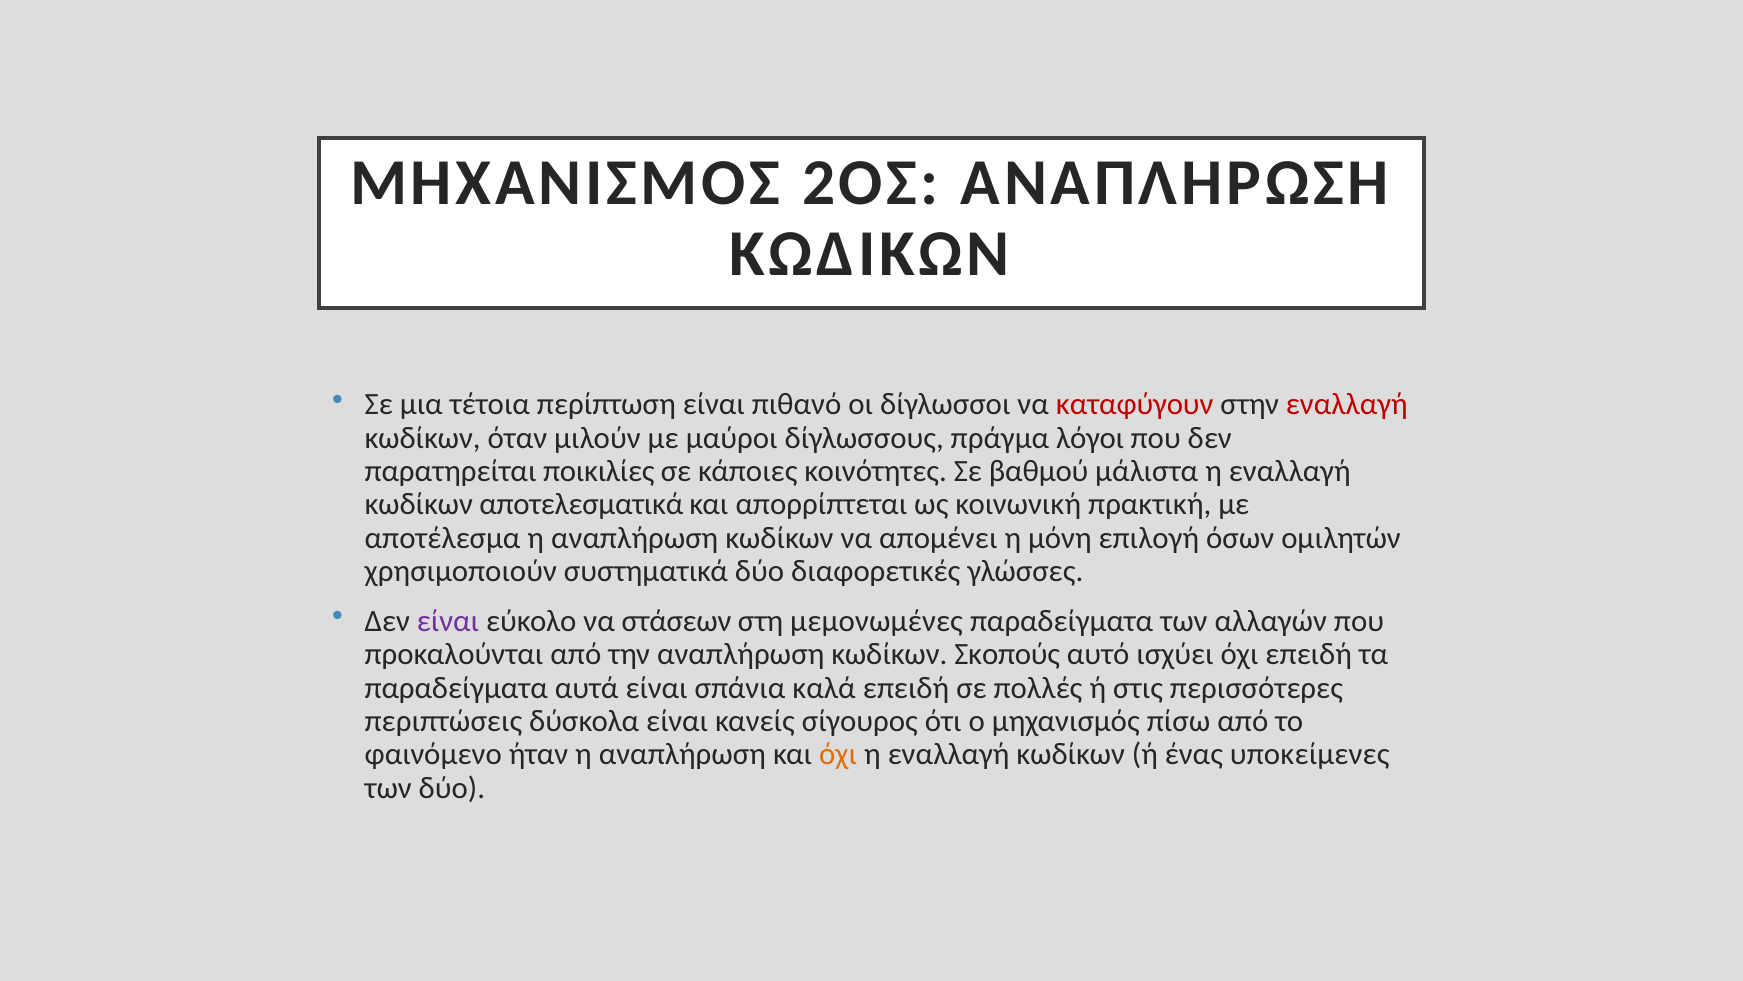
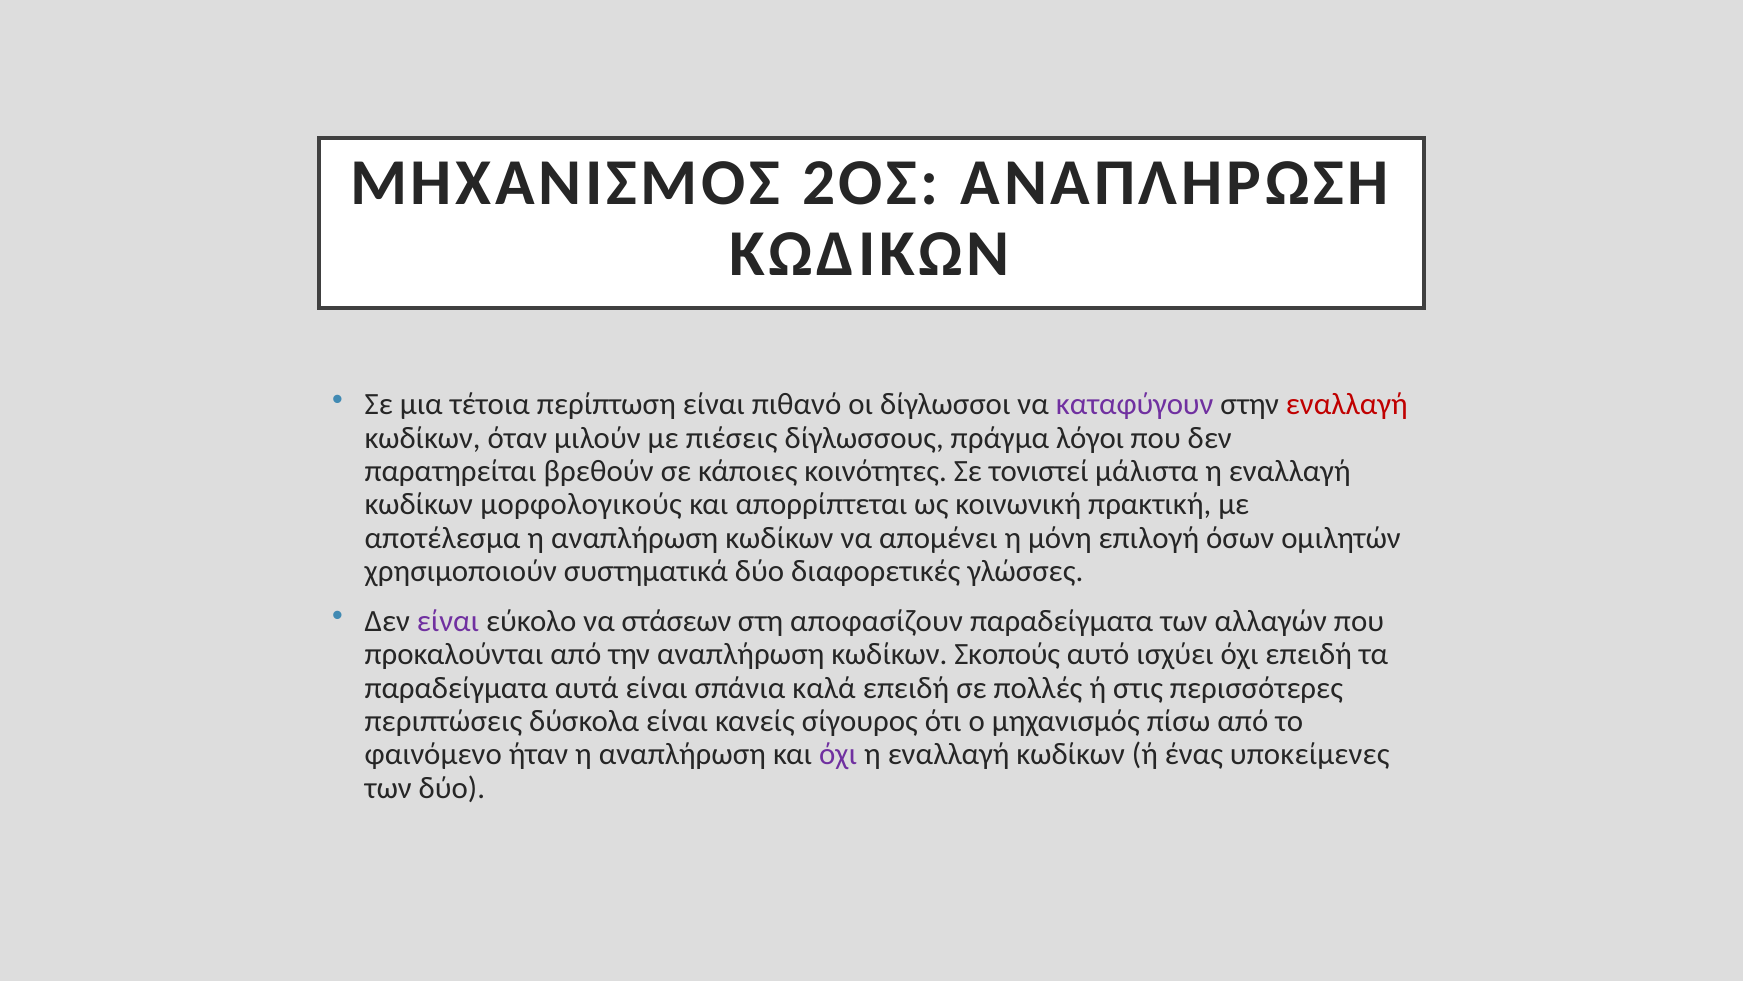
καταφύγουν colour: red -> purple (1135, 404)
μαύροι: μαύροι -> πιέσεις (732, 438)
ποικιλίες: ποικιλίες -> βρεθούν (599, 471)
βαθμού: βαθμού -> τονιστεί (1039, 471)
αποτελεσματικά: αποτελεσματικά -> μορφολογικούς (581, 504)
μεμονωμένες: μεμονωμένες -> αποφασίζουν (877, 621)
όχι colour: orange -> purple (838, 754)
